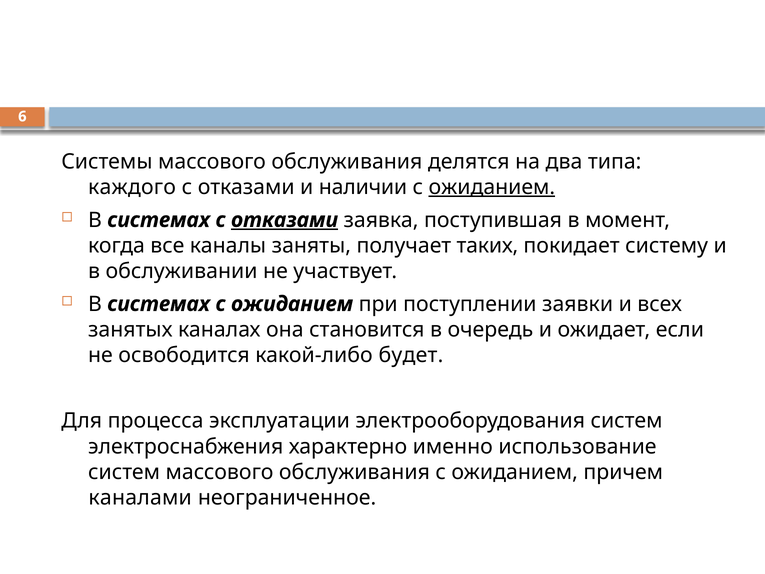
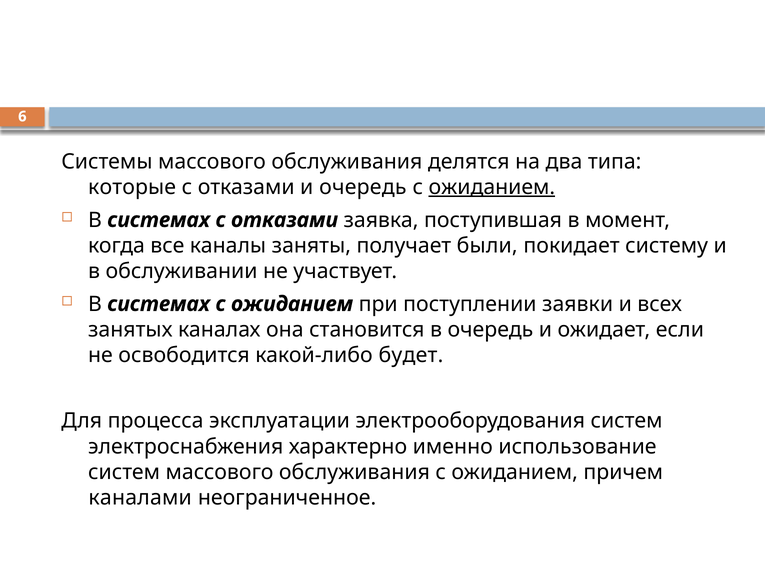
каждого: каждого -> которые (132, 187)
и наличии: наличии -> очередь (363, 187)
отказами underline: present -> none (285, 220)
таких: таких -> были (487, 245)
